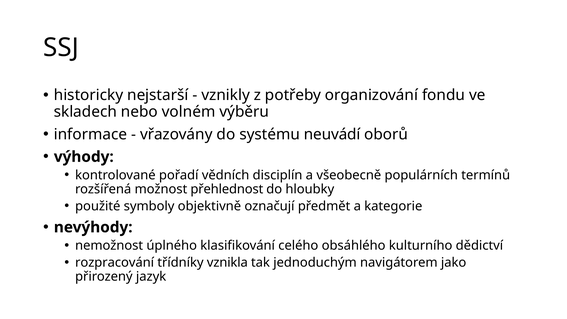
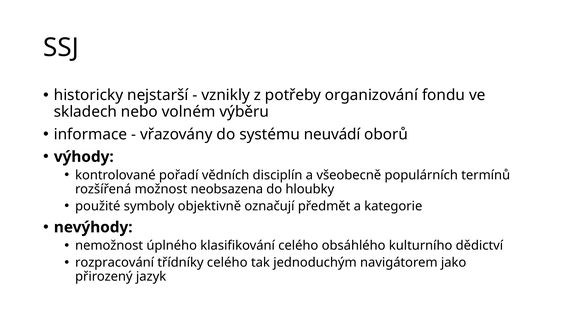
přehlednost: přehlednost -> neobsazena (227, 189)
třídníky vznikla: vznikla -> celého (227, 262)
